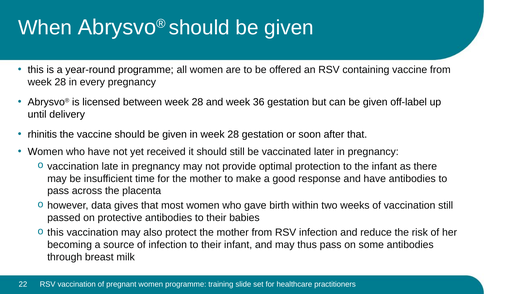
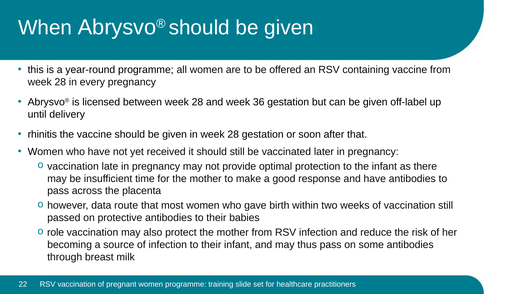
gives: gives -> route (126, 205)
this: this -> role (56, 232)
